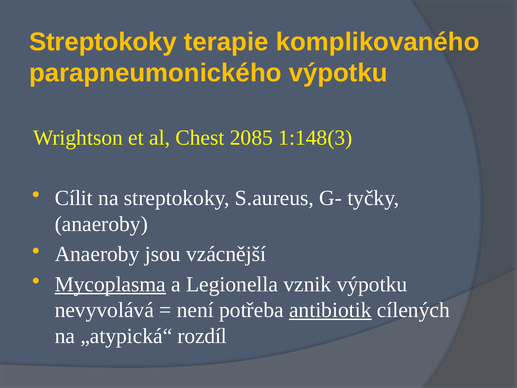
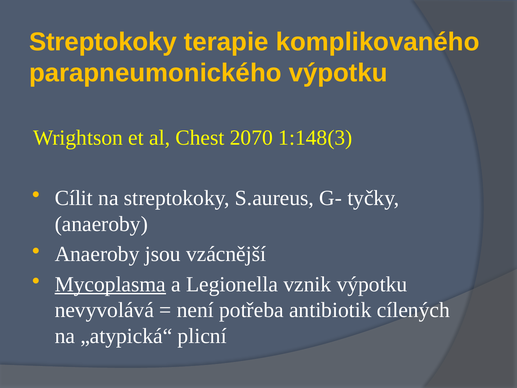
2085: 2085 -> 2070 (251, 138)
antibiotik underline: present -> none (330, 310)
rozdíl: rozdíl -> plicní (202, 336)
